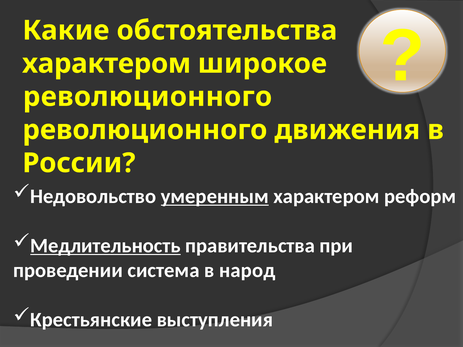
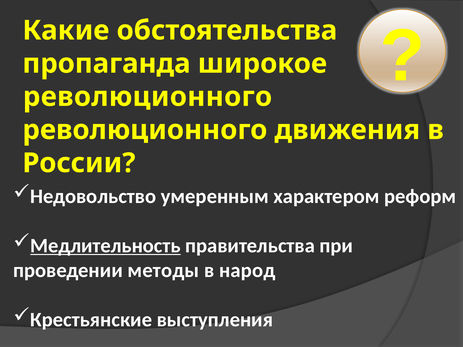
характером: характером -> пропаганда (106, 64)
умеренным underline: present -> none (215, 196)
система: система -> методы (163, 271)
